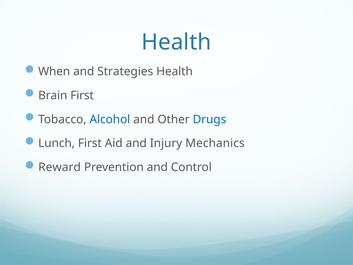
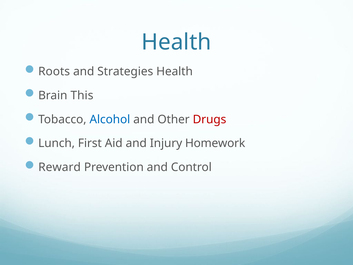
When: When -> Roots (54, 71)
Brain First: First -> This (82, 95)
Drugs colour: blue -> red (209, 119)
Mechanics: Mechanics -> Homework (215, 143)
